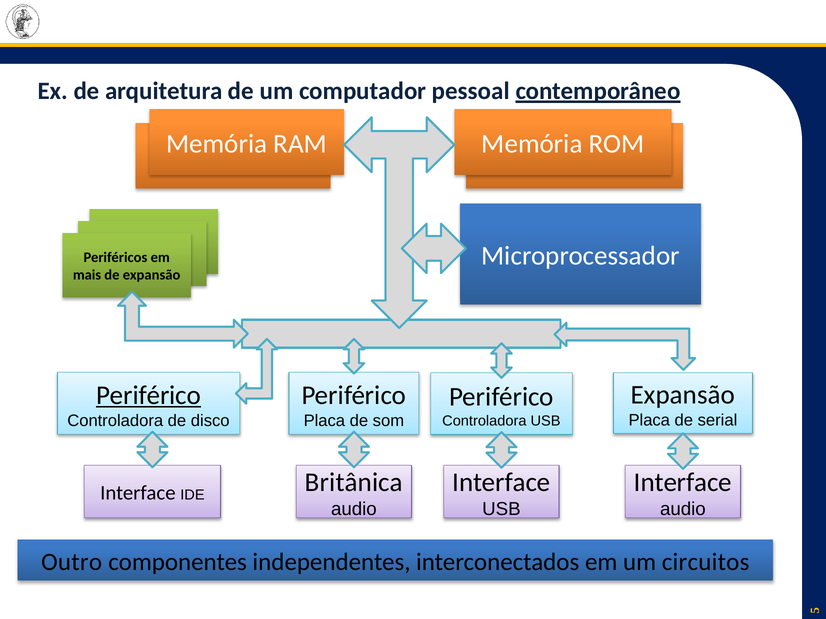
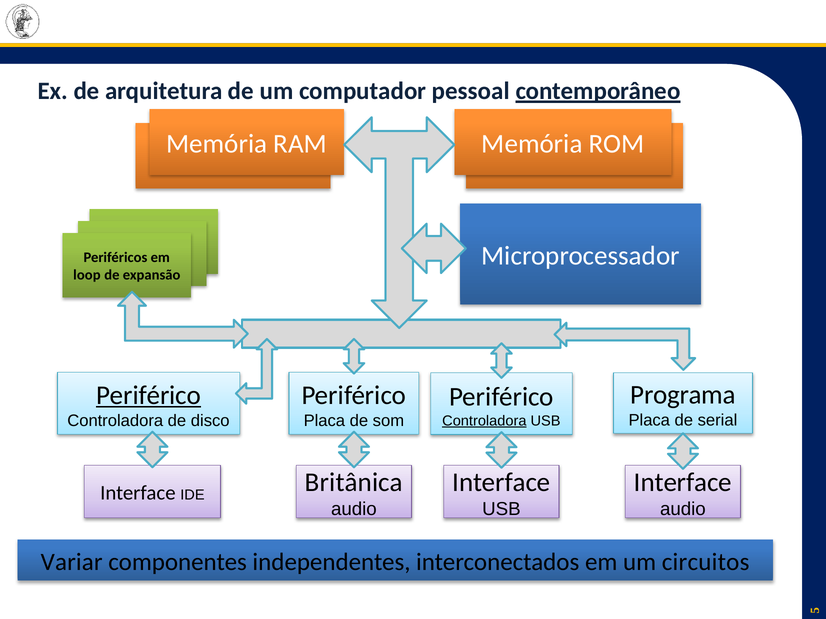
mais: mais -> loop (87, 275)
Expansão: Expansão -> Programa (683, 395)
Controladora underline: none -> present (484, 421)
Outro: Outro -> Variar (72, 562)
